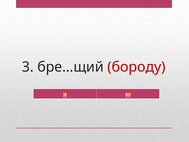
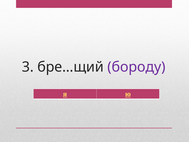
бороду colour: red -> purple (136, 67)
